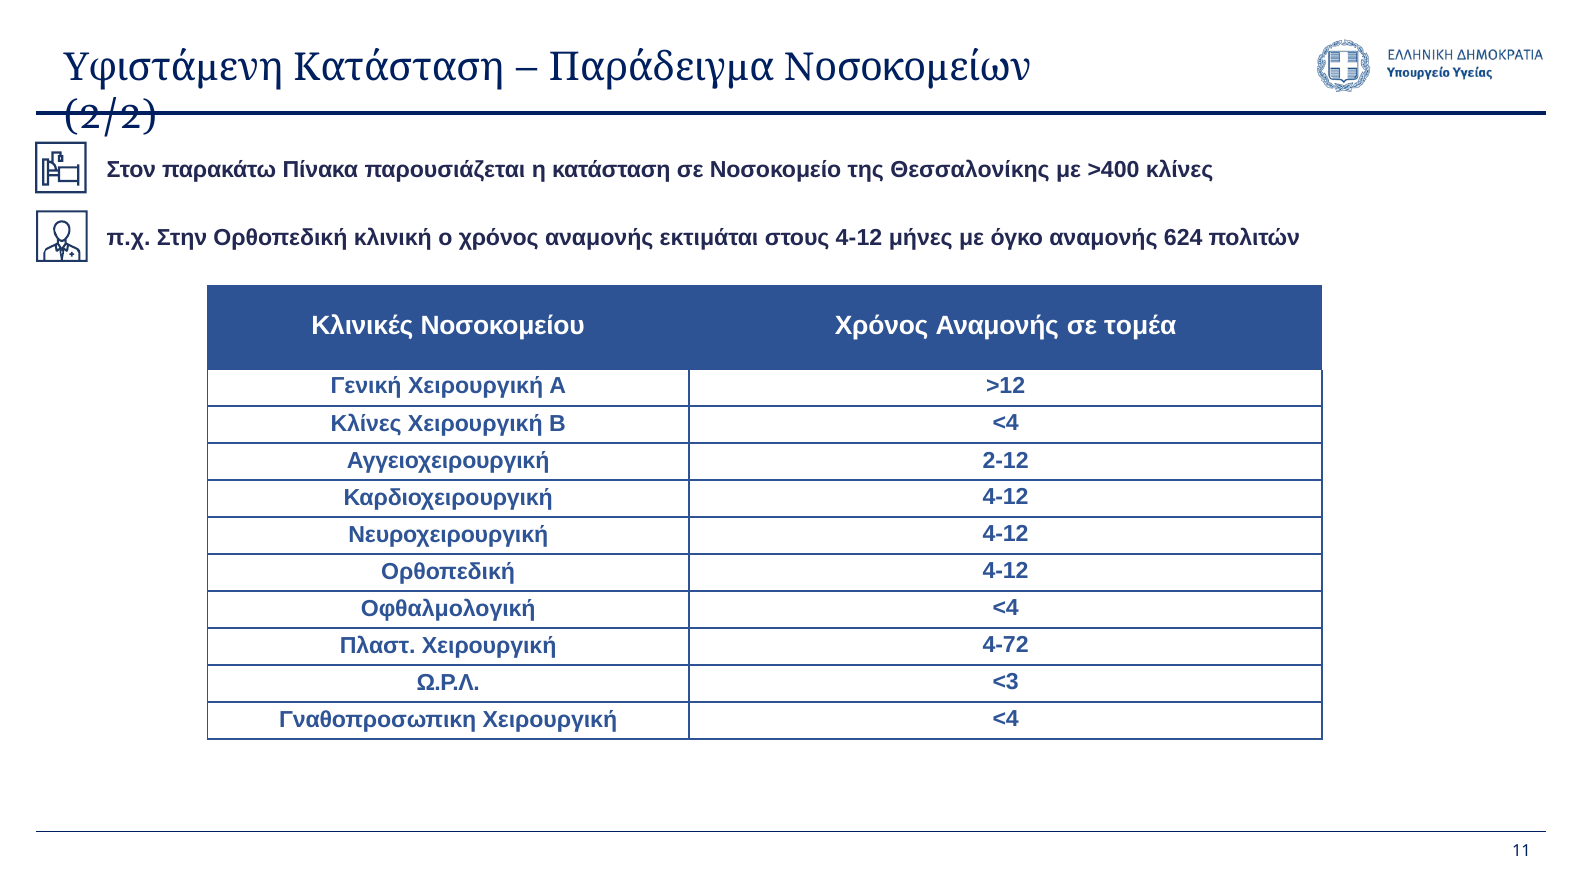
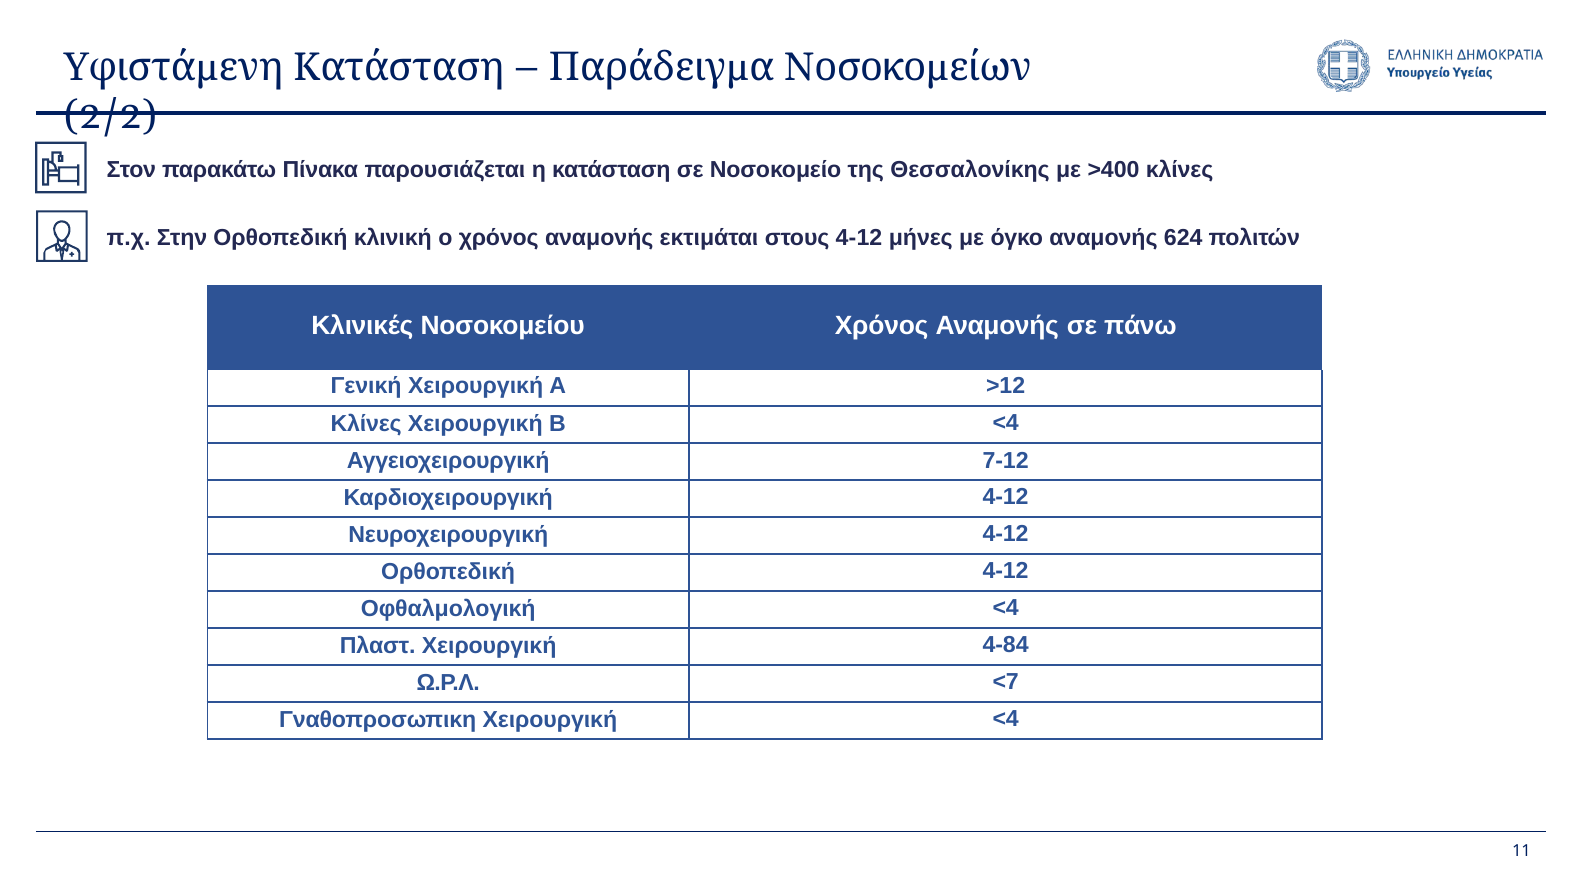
τομέα: τομέα -> πάνω (1140, 326)
2-12: 2-12 -> 7-12 (1006, 462)
4-72: 4-72 -> 4-84 (1006, 646)
<3: <3 -> <7 (1006, 683)
